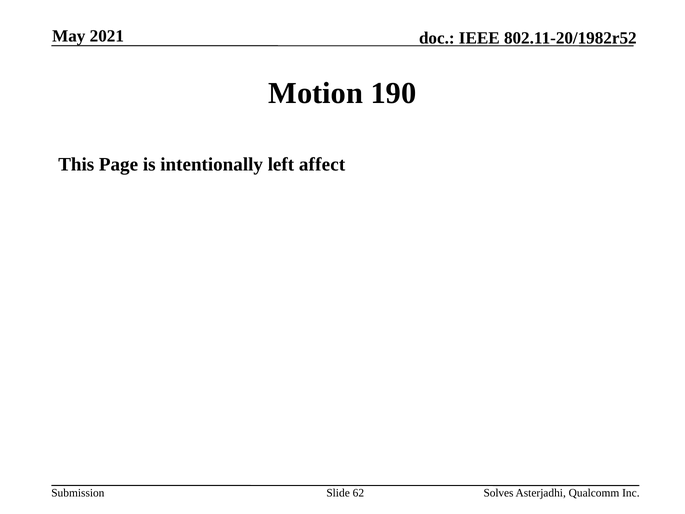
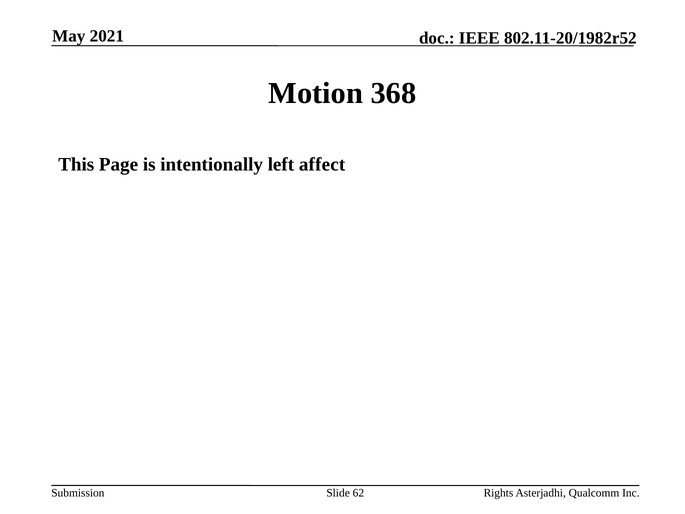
190: 190 -> 368 (394, 93)
Solves: Solves -> Rights (498, 493)
